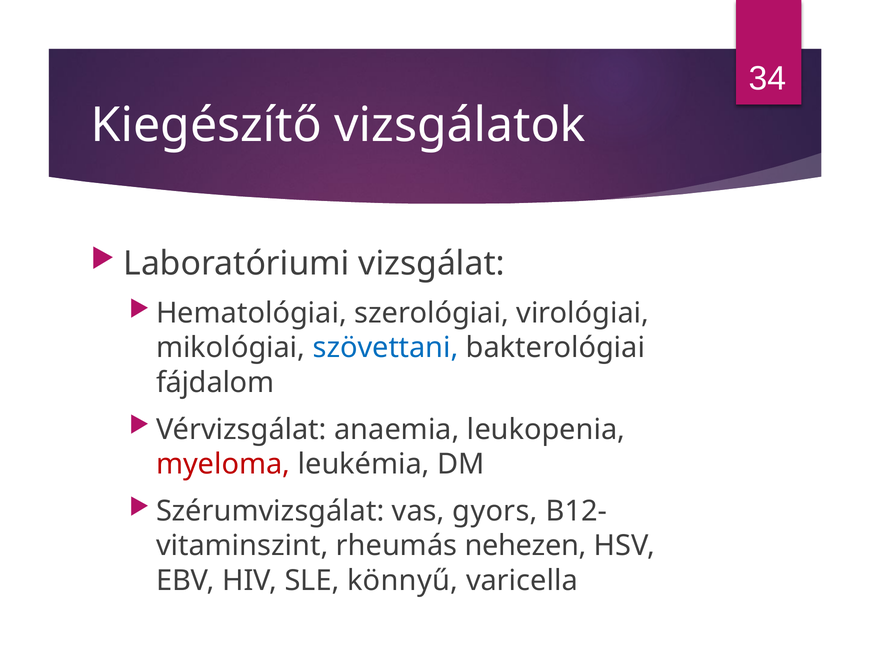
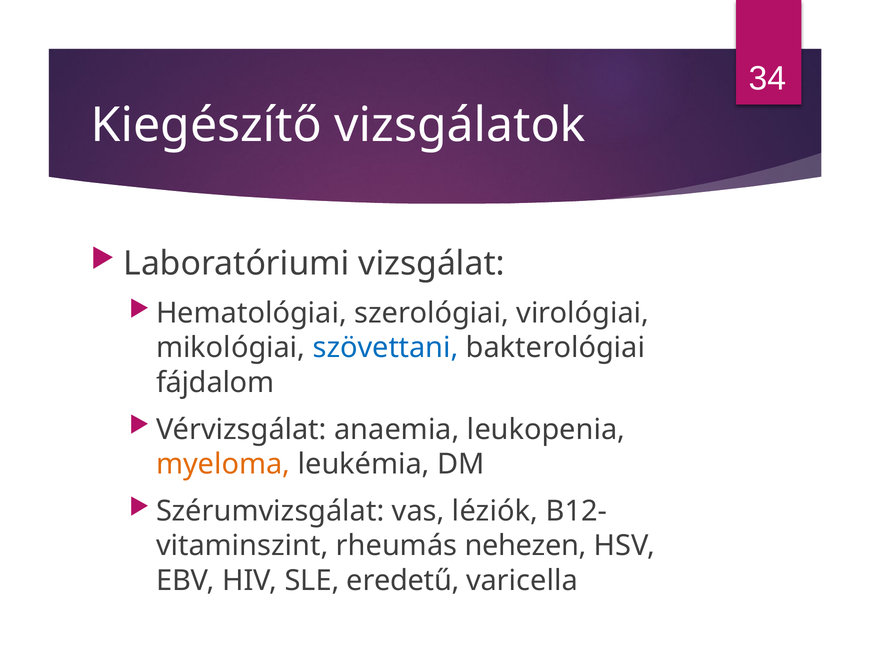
myeloma colour: red -> orange (223, 464)
gyors: gyors -> léziók (495, 511)
könnyű: könnyű -> eredetű (403, 580)
